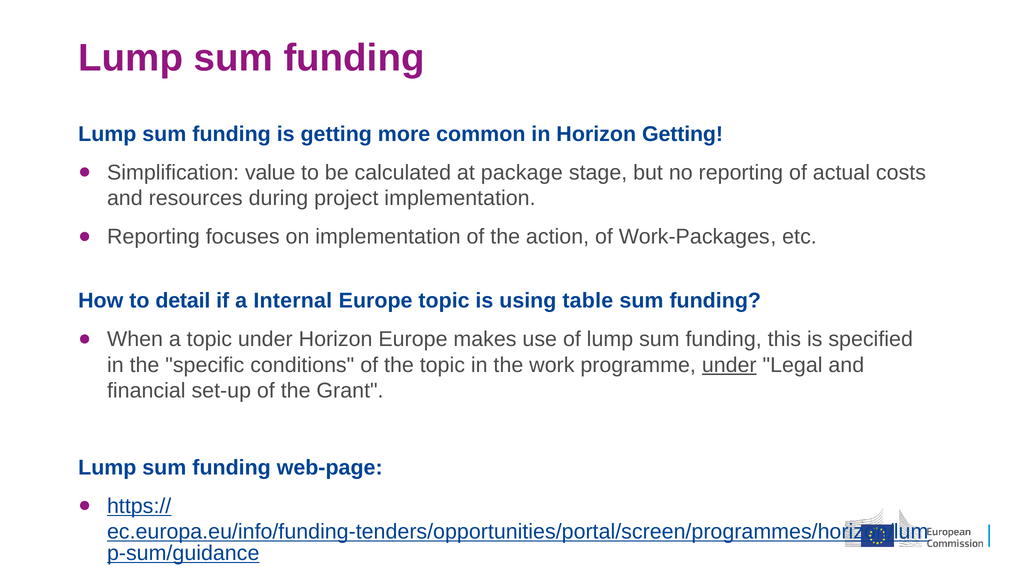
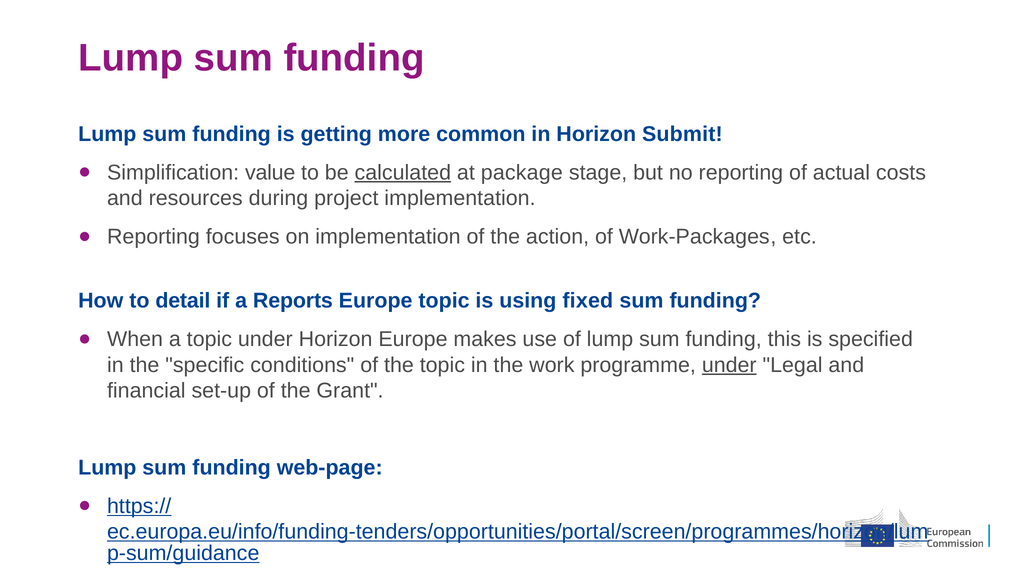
Horizon Getting: Getting -> Submit (682, 134)
calculated underline: none -> present (403, 173)
Internal: Internal -> Reports (293, 301)
table: table -> fixed (588, 301)
